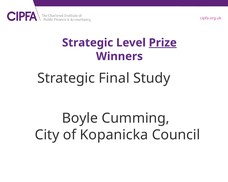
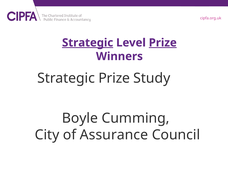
Strategic underline: none -> present (88, 43)
Strategic Final: Final -> Prize (114, 78)
Kopanicka: Kopanicka -> Assurance (114, 135)
